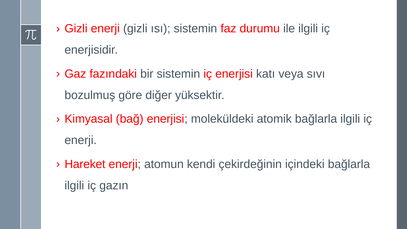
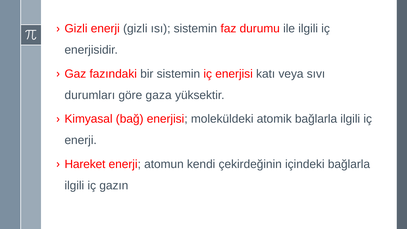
bozulmuş: bozulmuş -> durumları (90, 95)
diğer: diğer -> gaza (159, 95)
